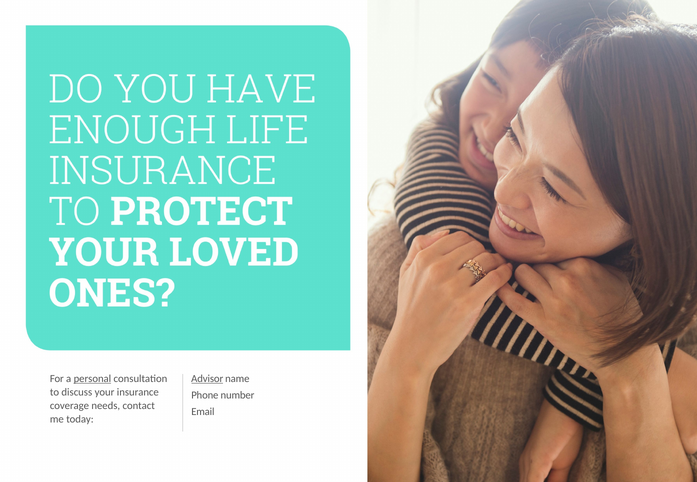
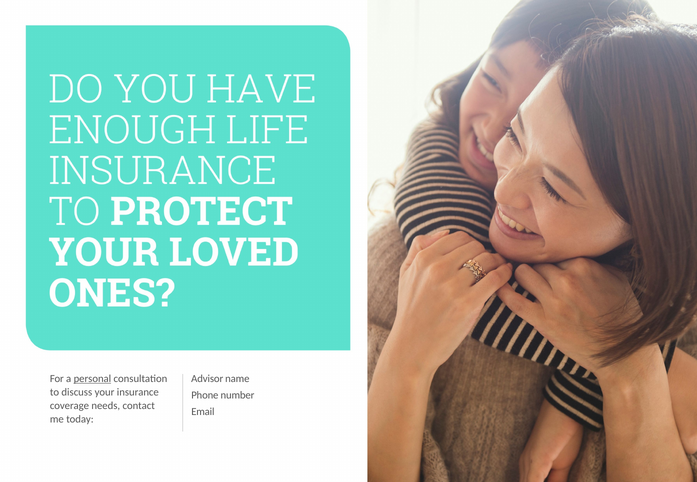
Advisor underline: present -> none (207, 379)
